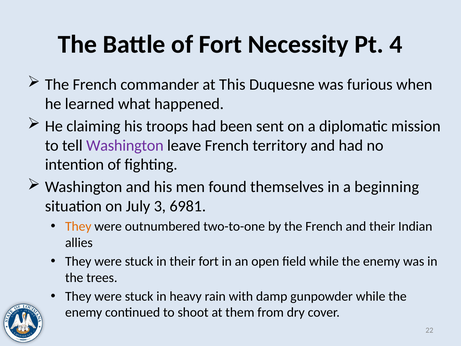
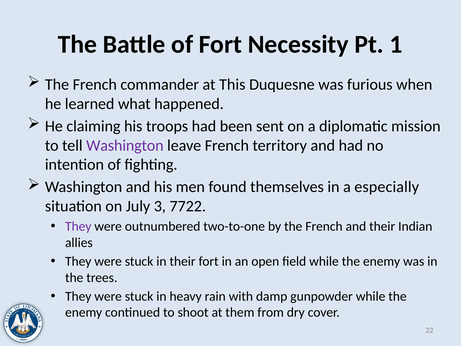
4: 4 -> 1 (396, 44)
beginning: beginning -> especially (387, 187)
6981: 6981 -> 7722 (188, 206)
They colour: orange -> purple (78, 226)
